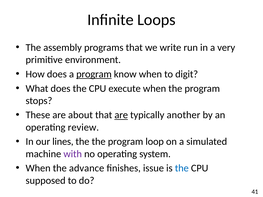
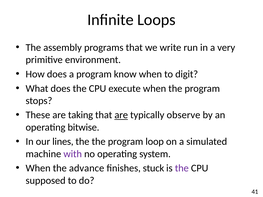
program underline: present -> none (94, 74)
about: about -> taking (81, 115)
another: another -> observe (183, 115)
review: review -> bitwise (83, 127)
issue: issue -> stuck (154, 168)
the colour: blue -> purple (182, 168)
